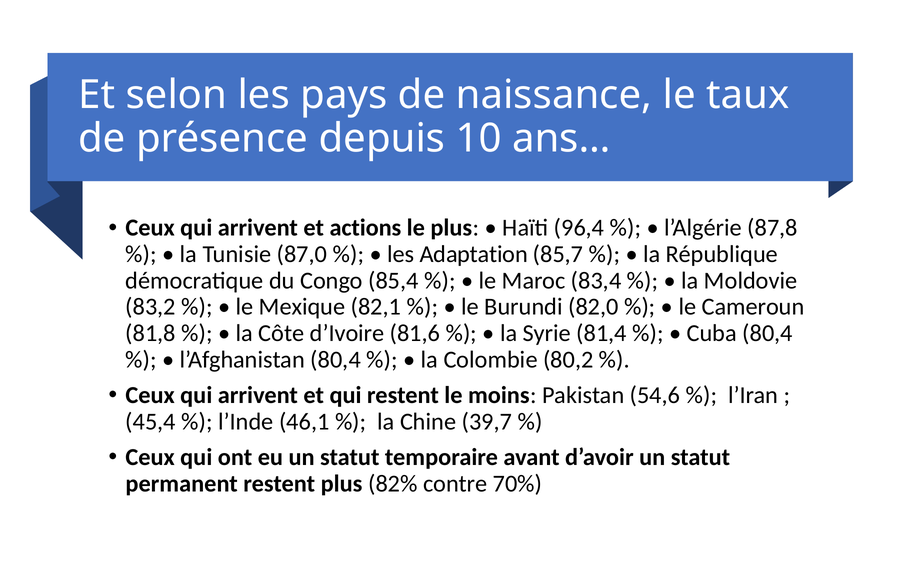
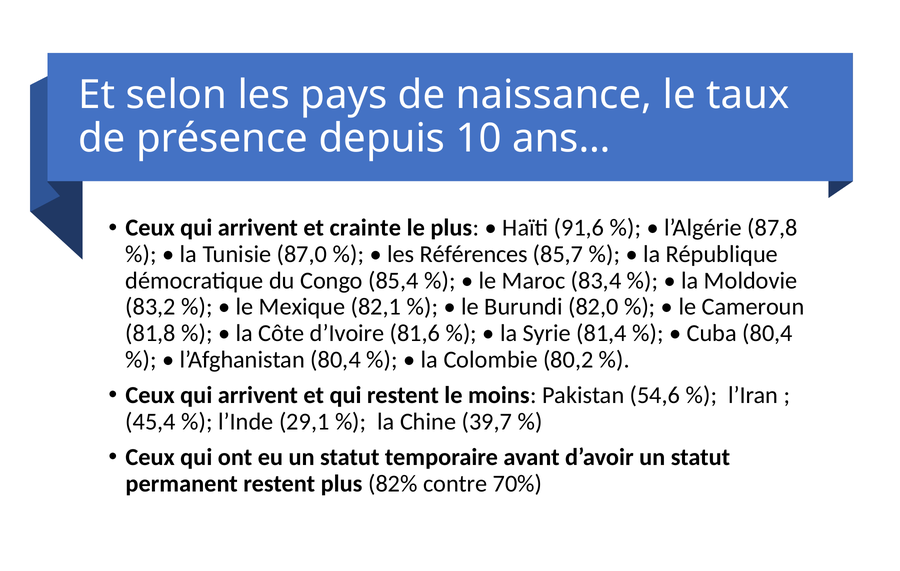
actions: actions -> crainte (365, 228)
96,4: 96,4 -> 91,6 (579, 228)
Adaptation: Adaptation -> Références (474, 254)
46,1: 46,1 -> 29,1 (304, 422)
